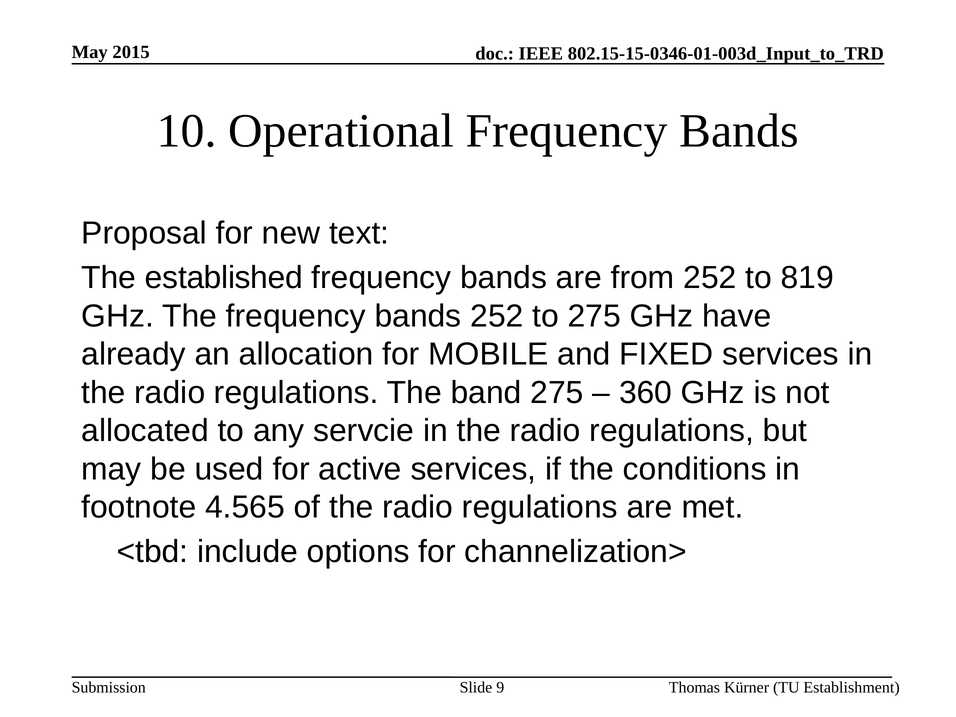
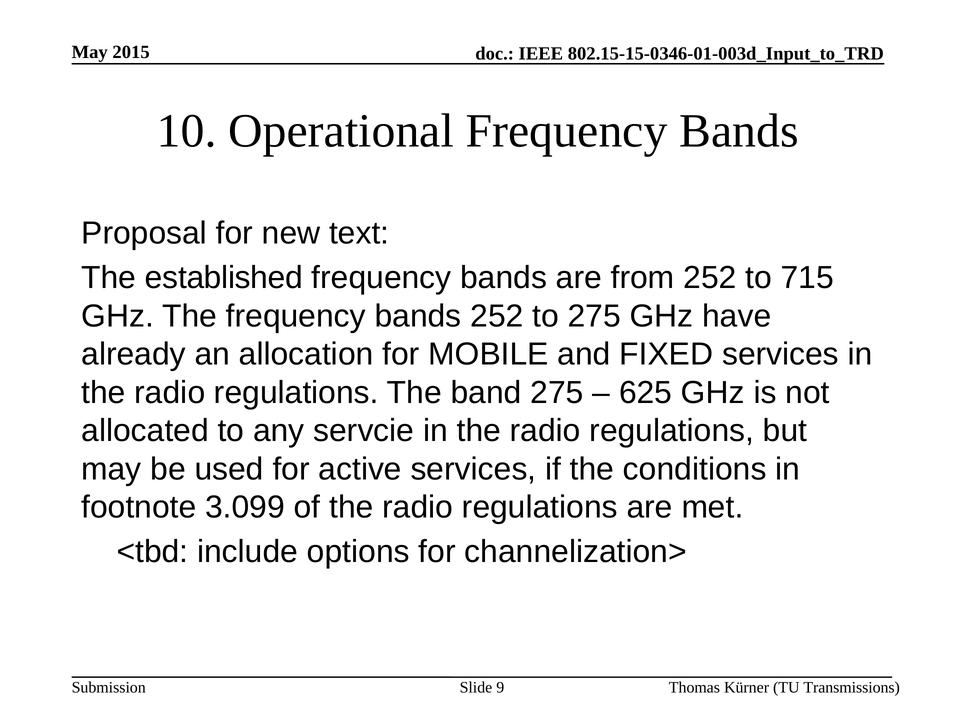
819: 819 -> 715 (807, 278)
360: 360 -> 625 (646, 393)
4.565: 4.565 -> 3.099 (245, 507)
Establishment: Establishment -> Transmissions (852, 688)
